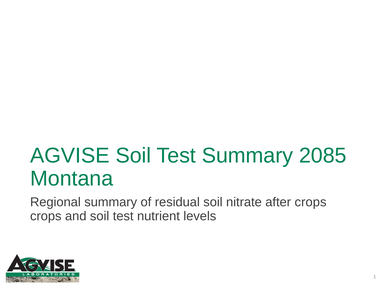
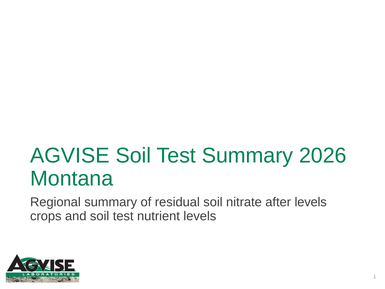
2085: 2085 -> 2026 (323, 155)
after crops: crops -> levels (311, 202)
